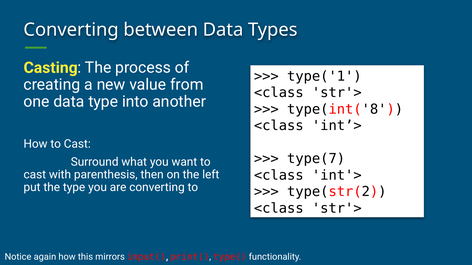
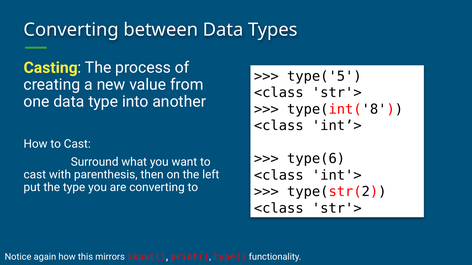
type('1: type('1 -> type('5 (324, 76)
type(7: type(7 -> type(6 (316, 159)
